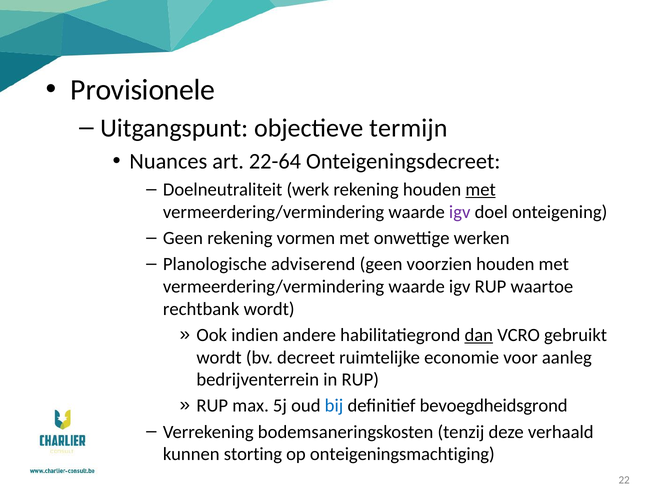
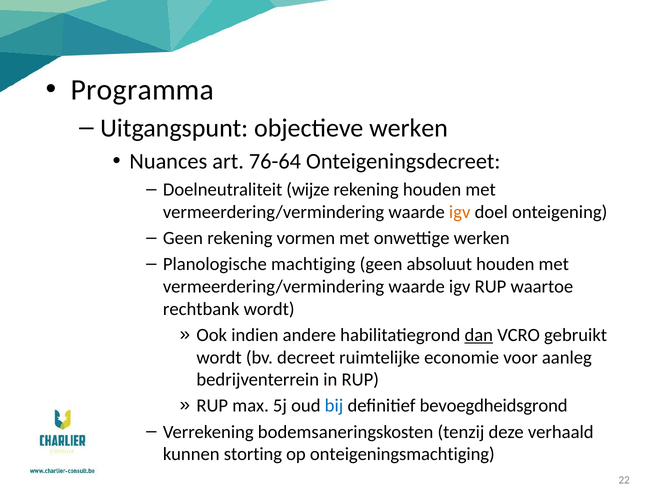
Provisionele: Provisionele -> Programma (143, 90)
objectieve termijn: termijn -> werken (409, 128)
22-64: 22-64 -> 76-64 (275, 161)
werk: werk -> wijze (308, 189)
met underline: present -> none (481, 189)
igv colour: purple -> orange (460, 212)
adviserend: adviserend -> machtiging (313, 264)
voorzien: voorzien -> absoluut (439, 264)
